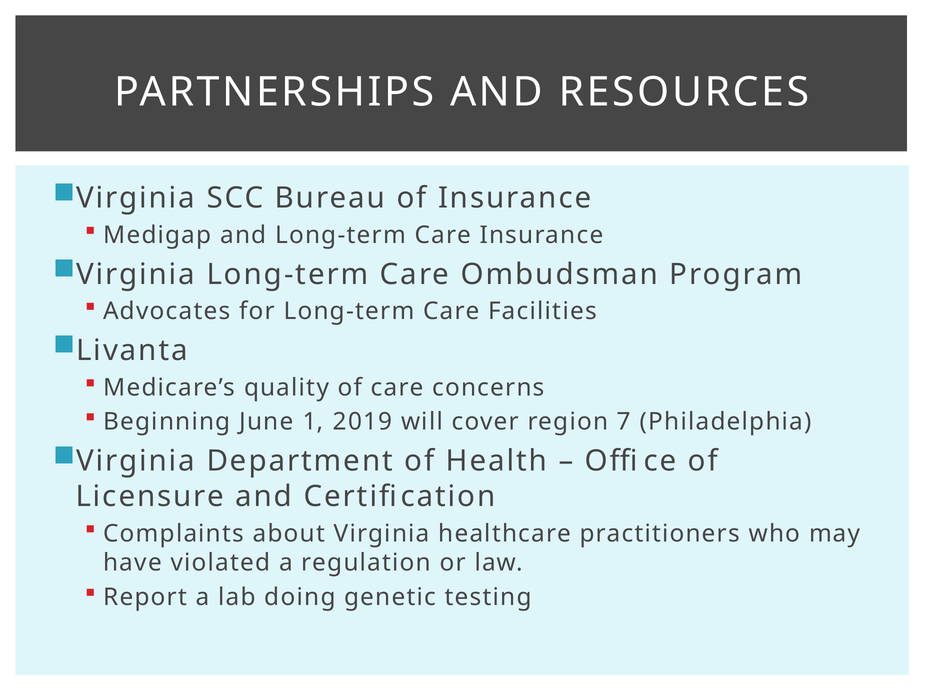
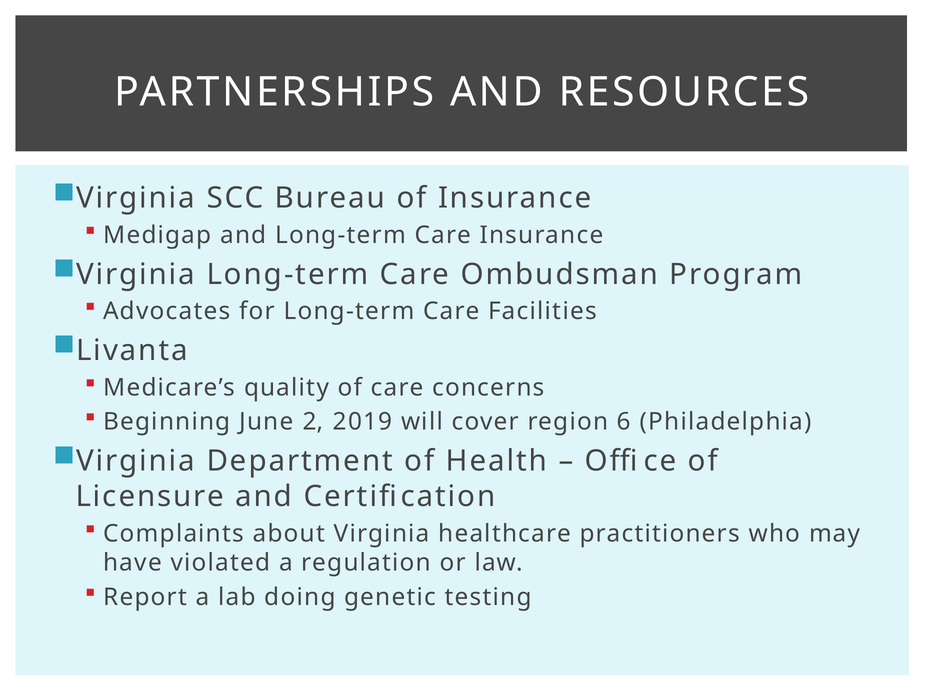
1: 1 -> 2 (313, 422)
7: 7 -> 6 (624, 422)
